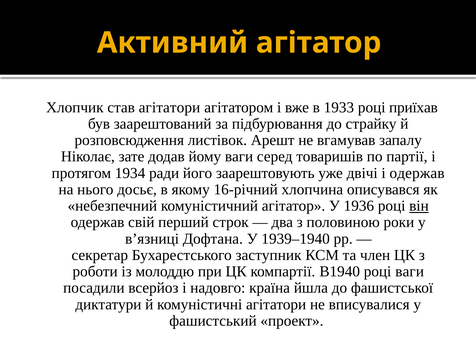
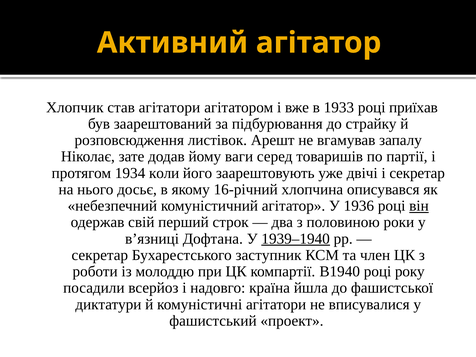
ради: ради -> коли (164, 173)
і одержав: одержав -> секретар (417, 173)
1939–1940 underline: none -> present (296, 239)
році ваги: ваги -> року (410, 272)
